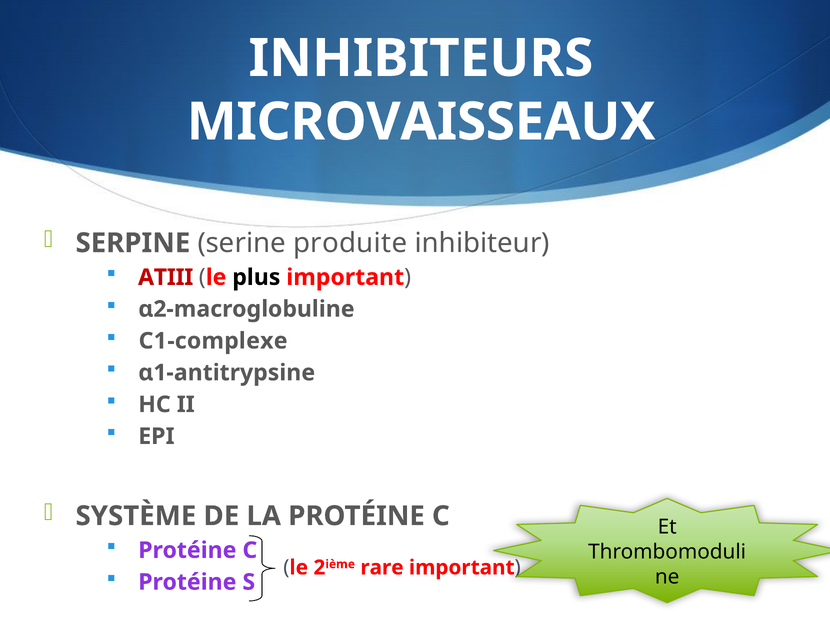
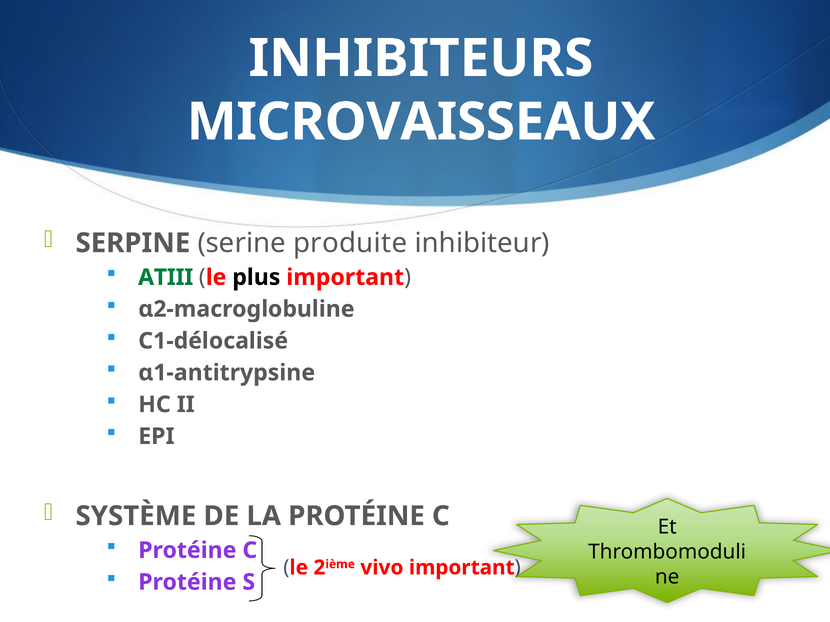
ATIII colour: red -> green (166, 278)
C1-complexe: C1-complexe -> C1-délocalisé (213, 341)
rare: rare -> vivo (382, 568)
